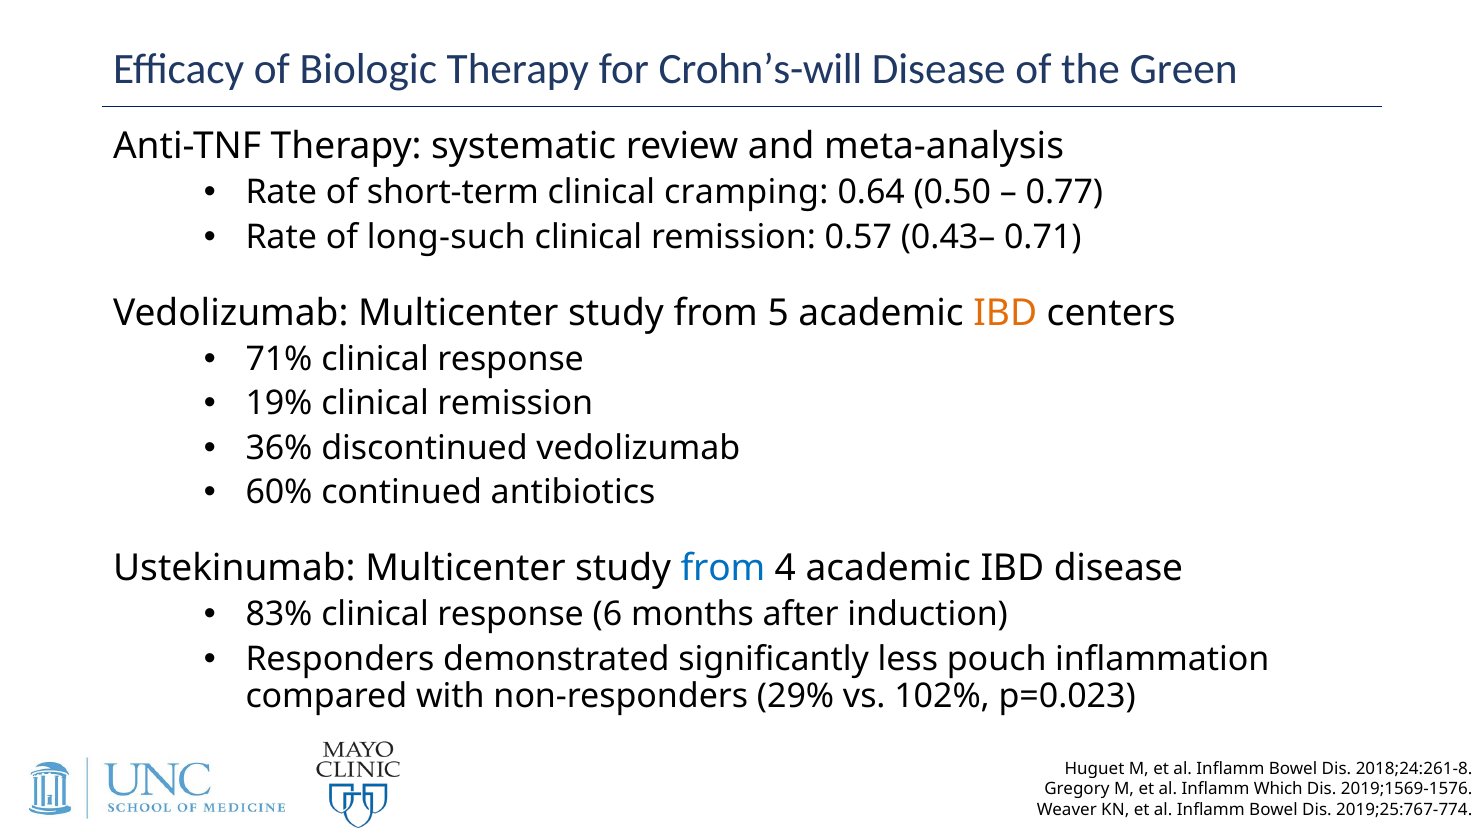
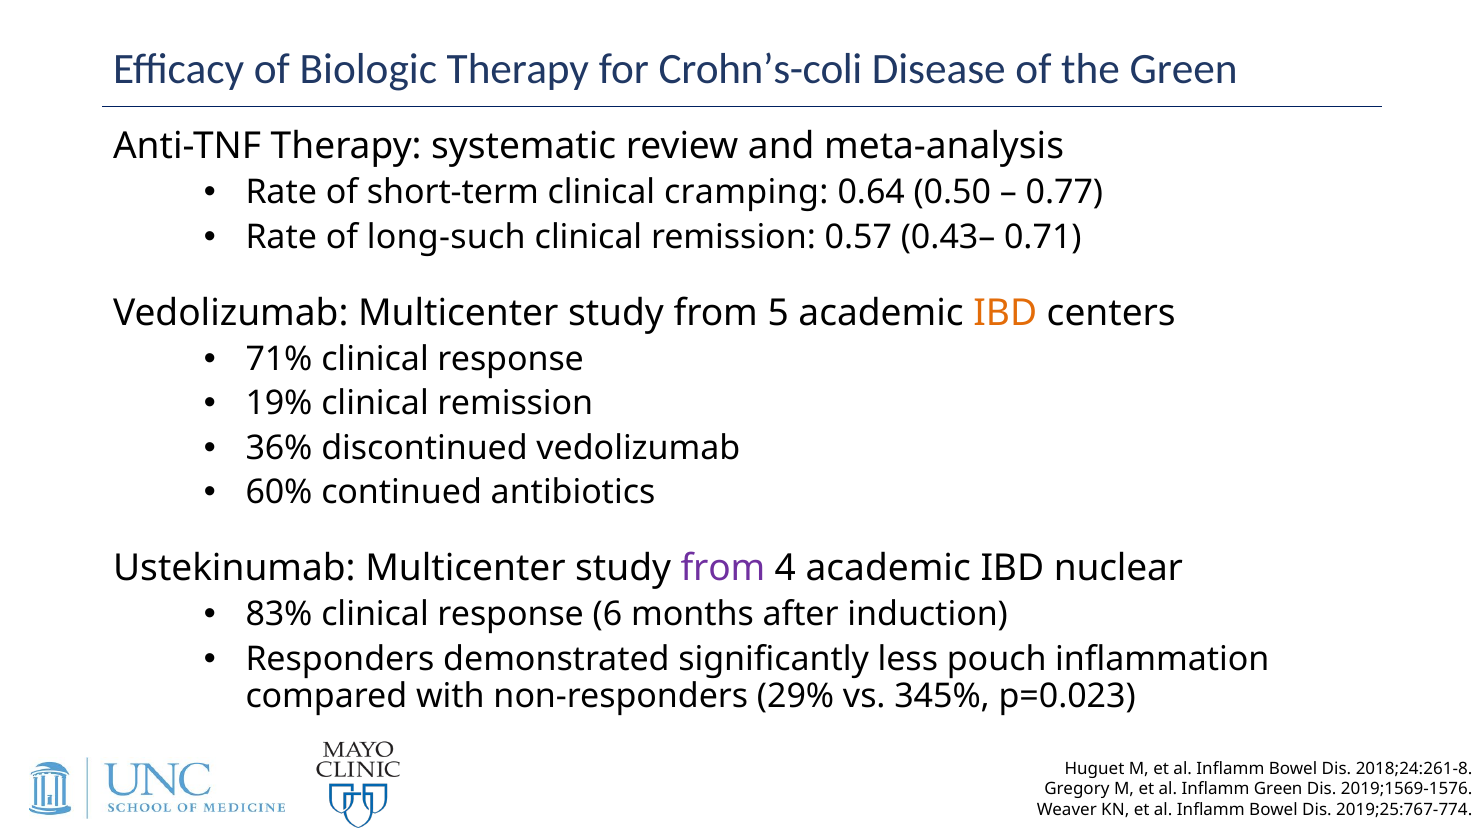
Crohn’s-will: Crohn’s-will -> Crohn’s-coli (760, 69)
from colour: blue -> purple (723, 568)
IBD disease: disease -> nuclear (1118, 568)
102%: 102% -> 345% (942, 696)
Inflamm Which: Which -> Green (1278, 789)
